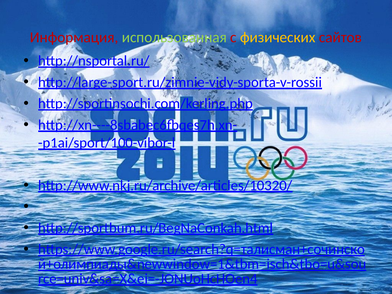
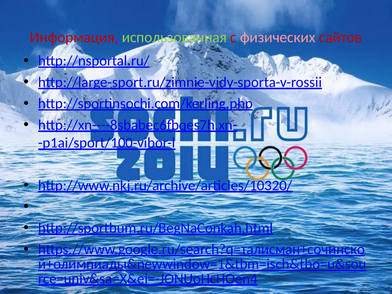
физических colour: yellow -> pink (278, 37)
